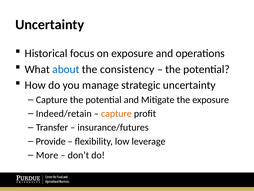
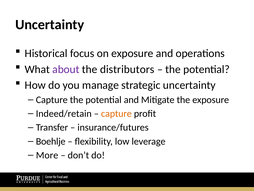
about colour: blue -> purple (66, 69)
consistency: consistency -> distributors (127, 69)
Provide: Provide -> Boehlje (51, 141)
